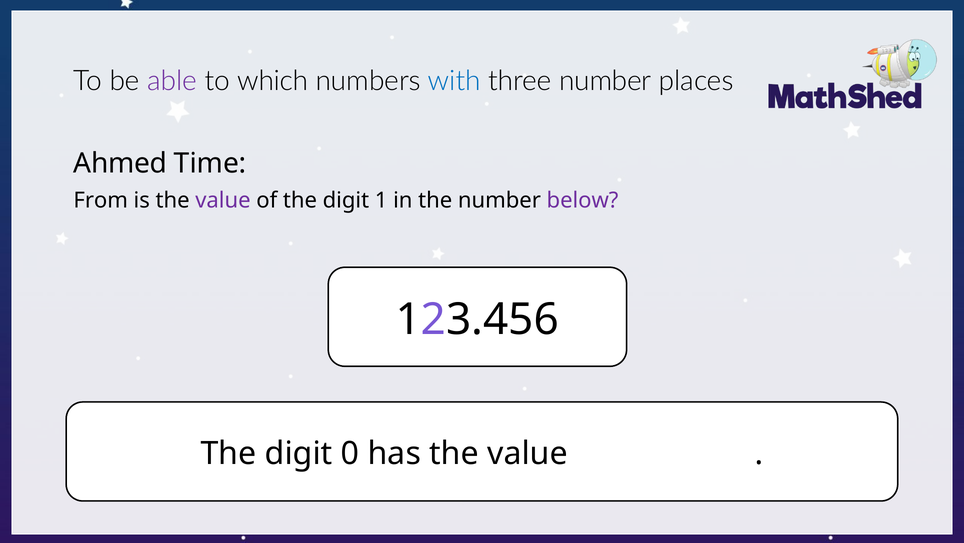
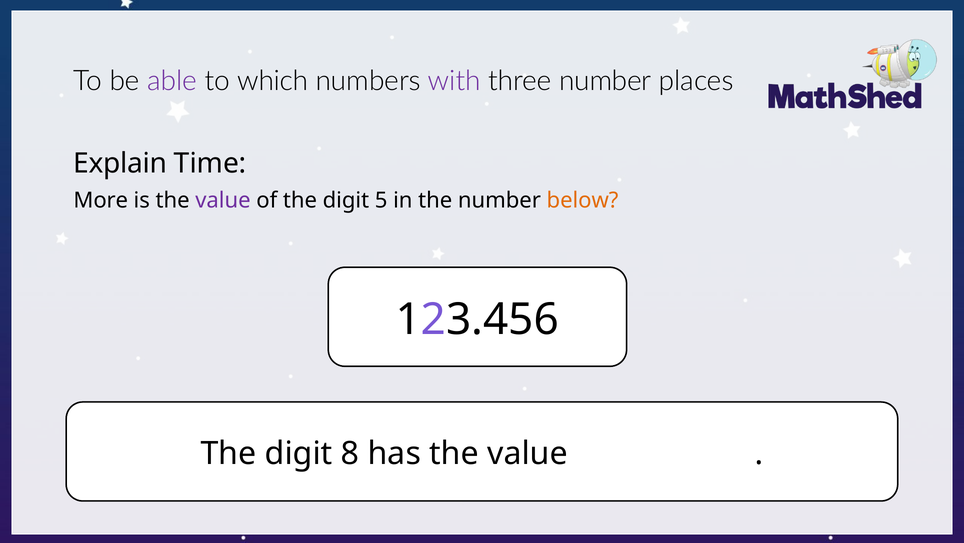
with colour: blue -> purple (454, 81)
Ahmed: Ahmed -> Explain (120, 163)
From: From -> More (101, 200)
1: 1 -> 5 (381, 200)
below colour: purple -> orange (583, 200)
0: 0 -> 8 (350, 453)
